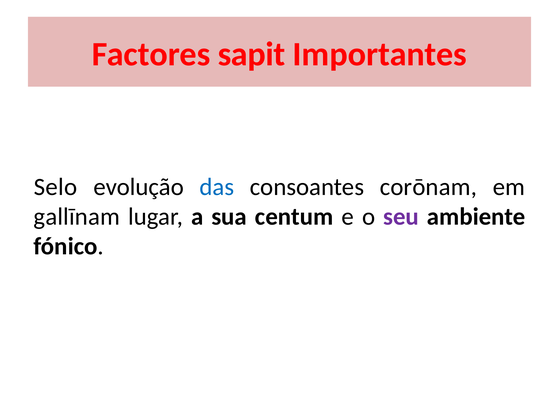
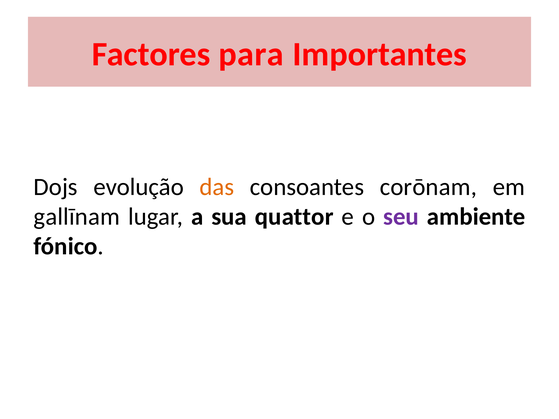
sapit: sapit -> para (251, 54)
Selo: Selo -> Dojs (56, 187)
das colour: blue -> orange (217, 187)
centum: centum -> quattor (294, 217)
